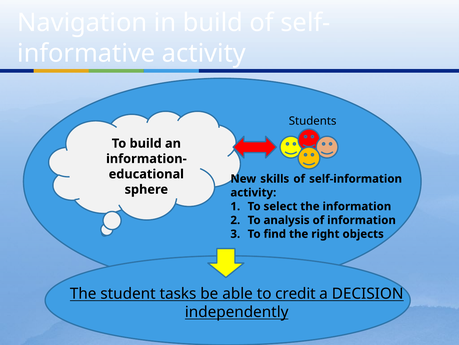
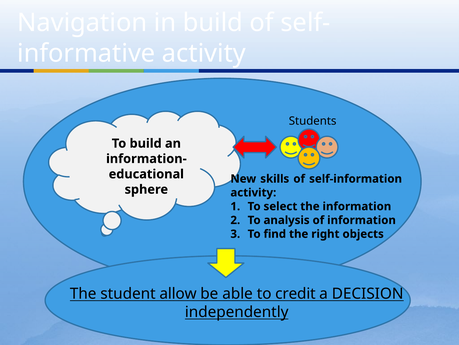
tasks: tasks -> allow (178, 293)
